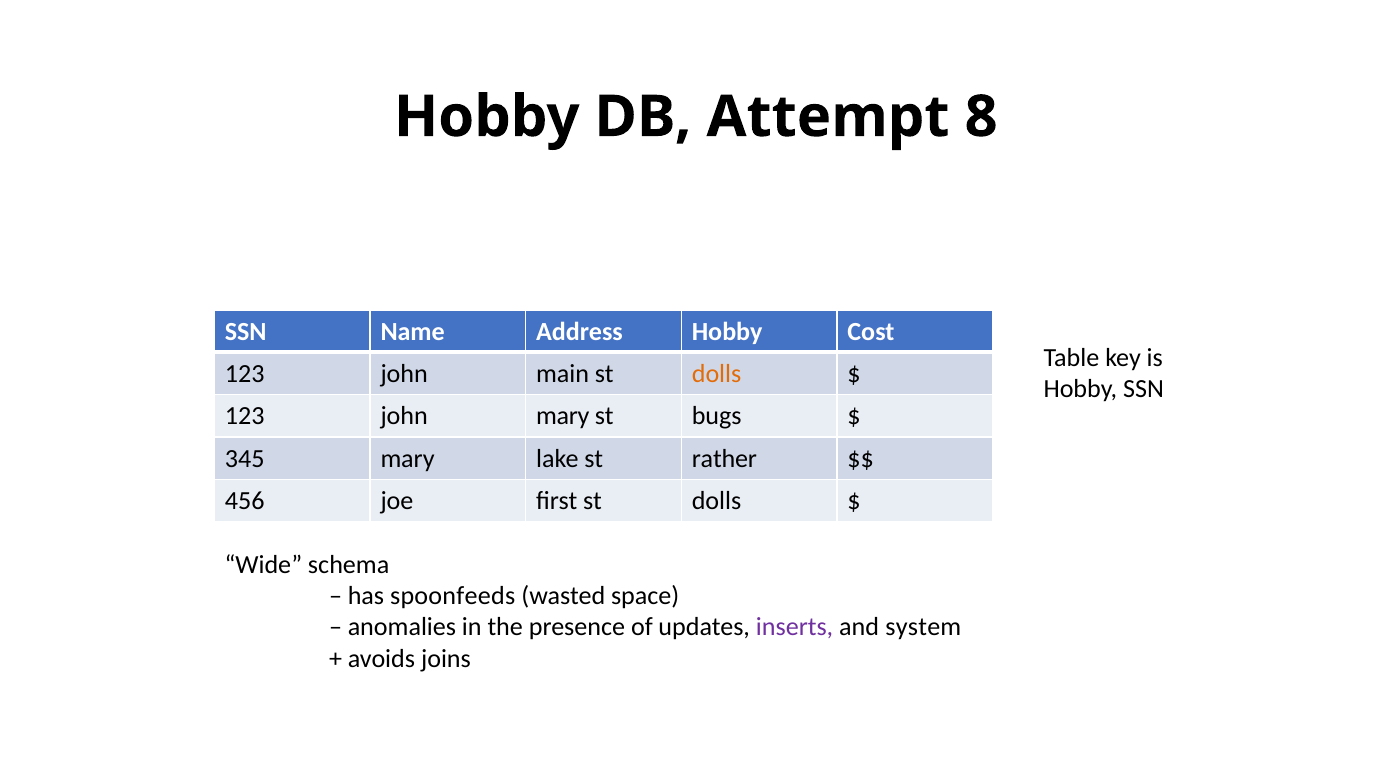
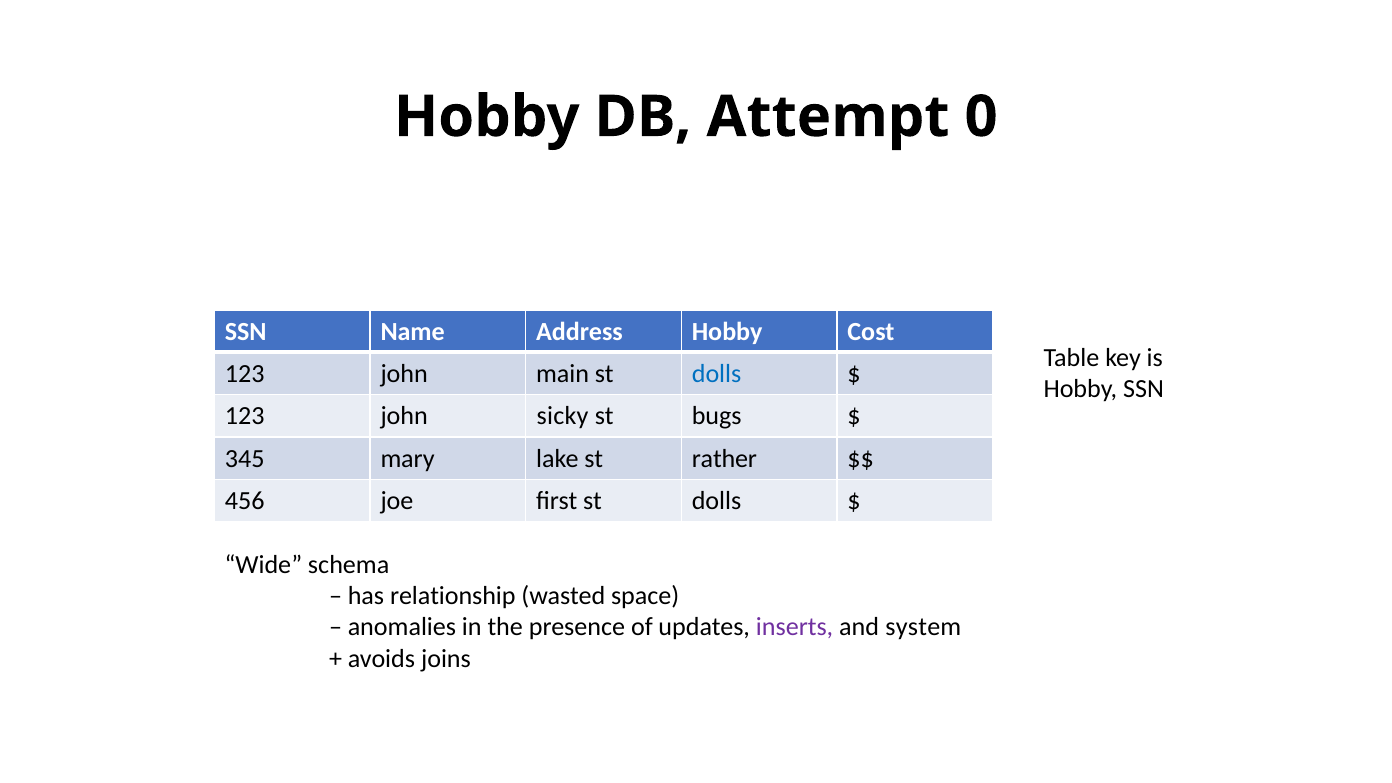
8: 8 -> 0 (981, 117)
dolls colour: orange -> blue (717, 374)
john mary: mary -> sicky (563, 416)
spoonfeeds: spoonfeeds -> relationship (453, 596)
